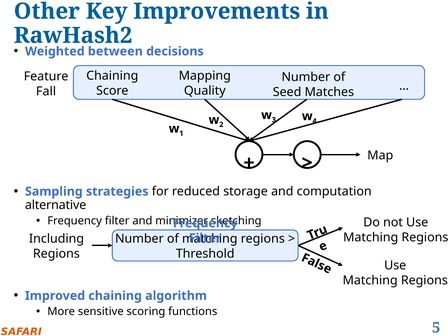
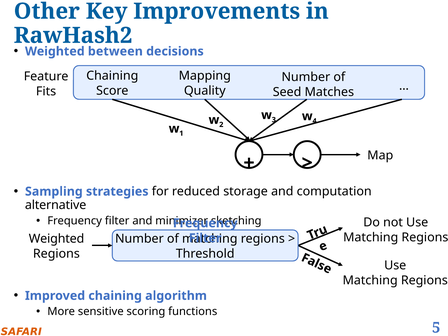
Fall: Fall -> Fits (46, 91)
Including: Including -> Weighted (57, 239)
